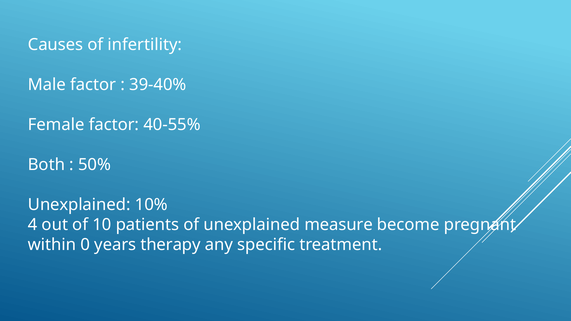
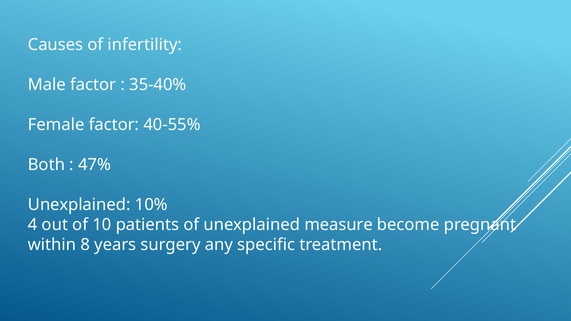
39-40%: 39-40% -> 35-40% (158, 85)
50%: 50% -> 47% (95, 165)
0: 0 -> 8 (85, 245)
therapy: therapy -> surgery (171, 245)
